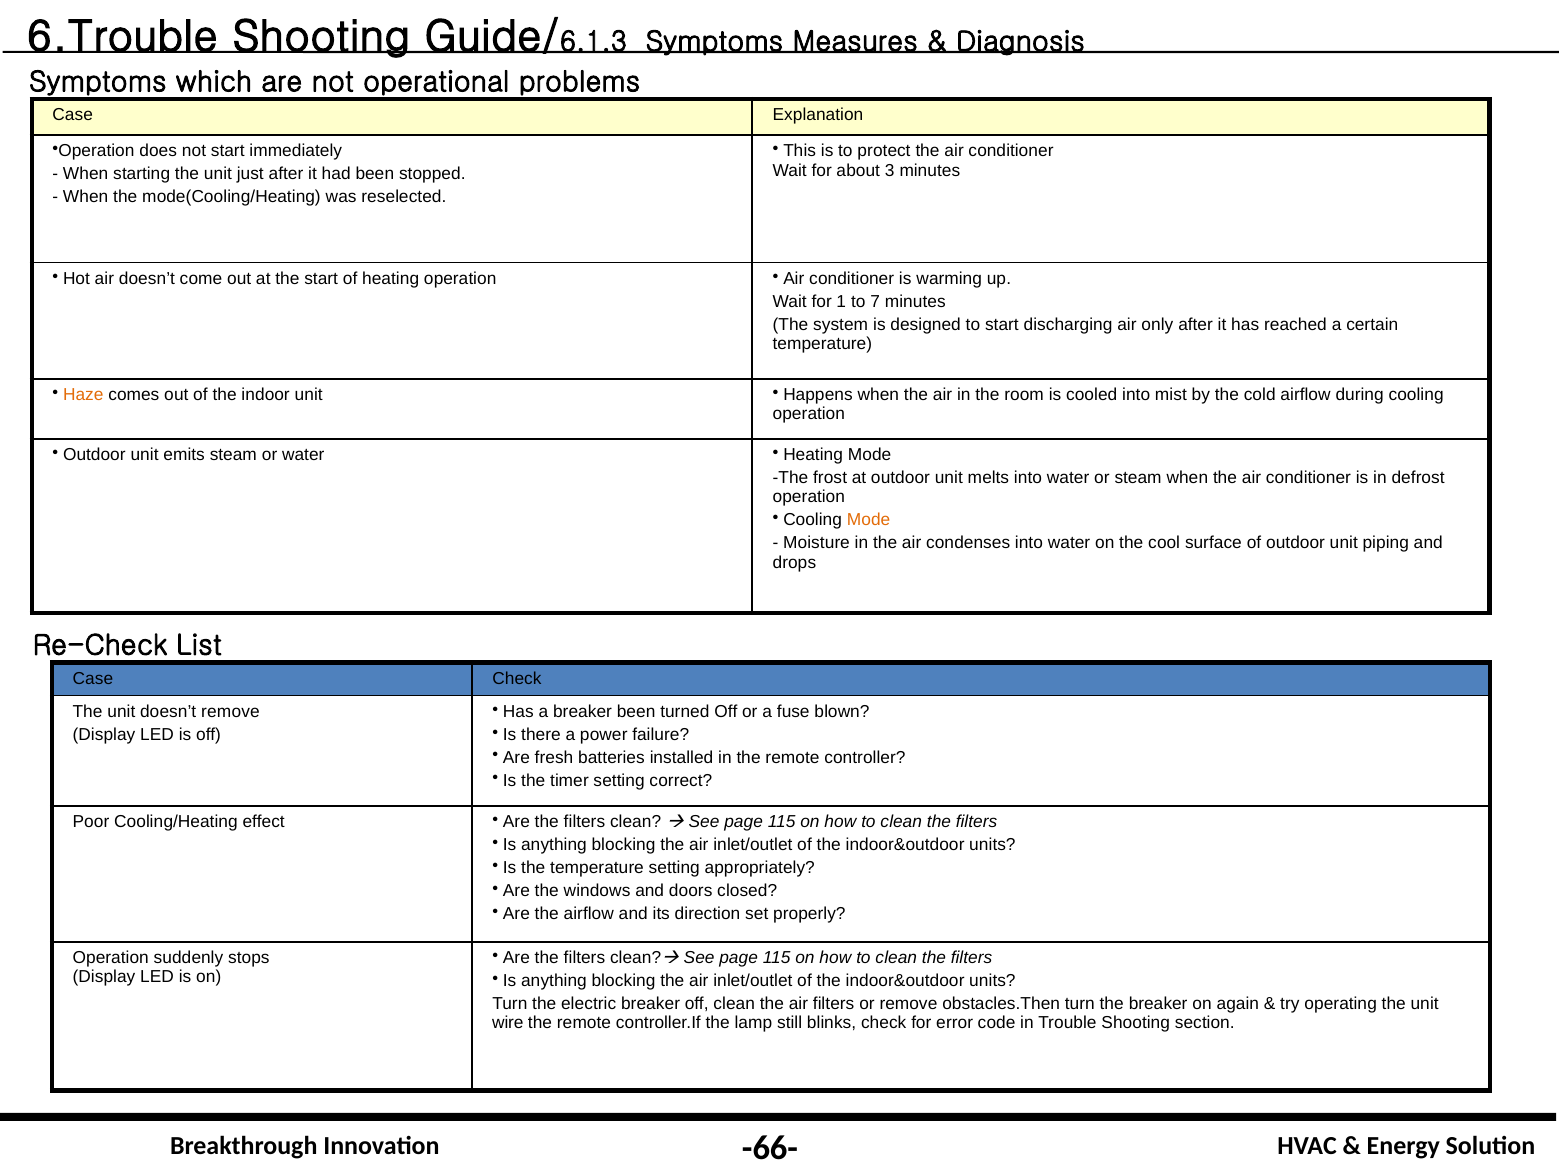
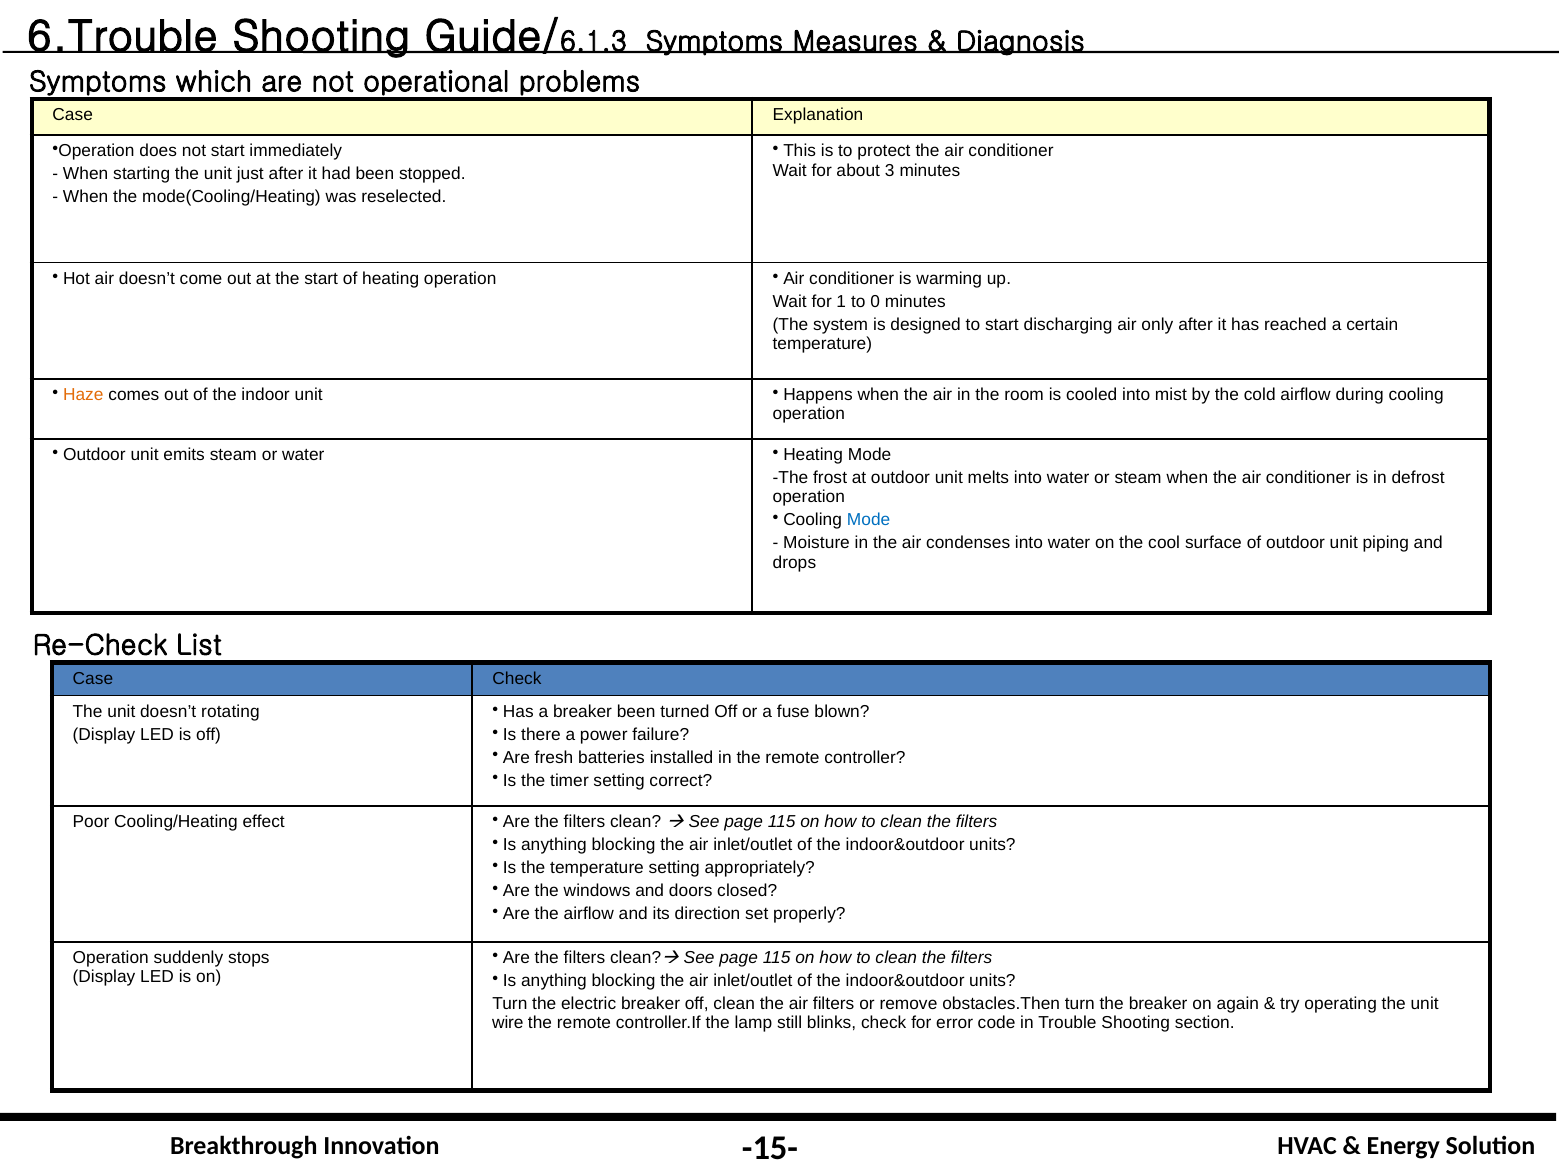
7: 7 -> 0 (875, 301)
Mode colour: orange -> blue (869, 520)
doesn’t remove: remove -> rotating (230, 712)
-66-: -66- -> -15- (770, 1148)
